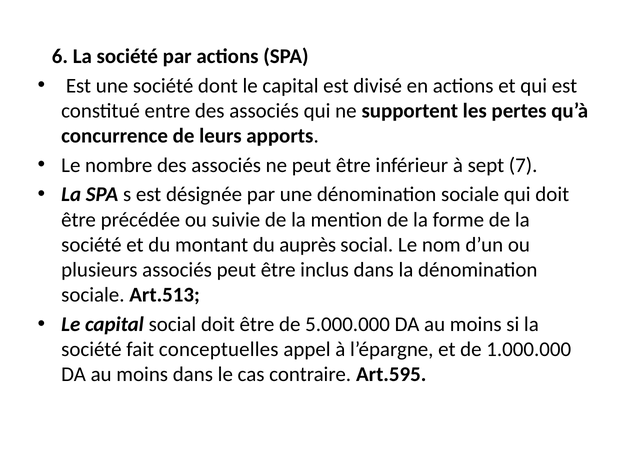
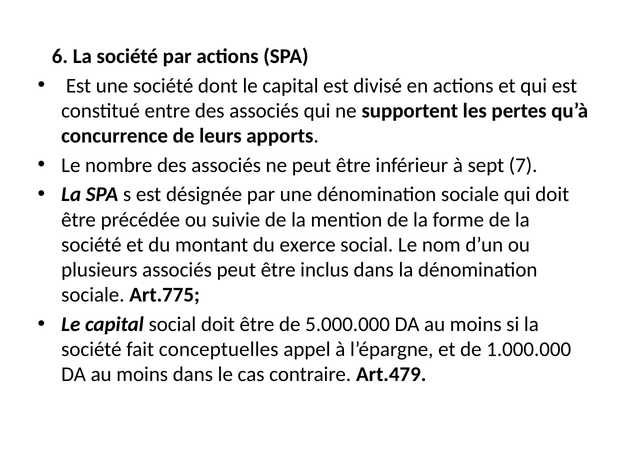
auprès: auprès -> exerce (308, 245)
Art.513: Art.513 -> Art.775 (165, 295)
Art.595: Art.595 -> Art.479 (391, 375)
